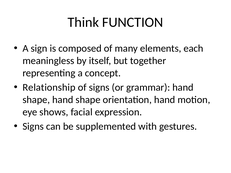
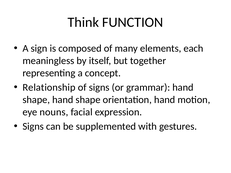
shows: shows -> nouns (54, 112)
